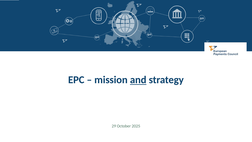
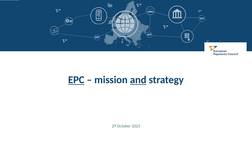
EPC underline: none -> present (76, 80)
